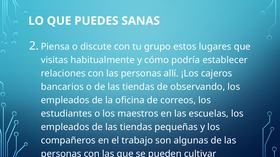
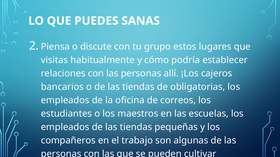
observando: observando -> obligatorias (198, 87)
